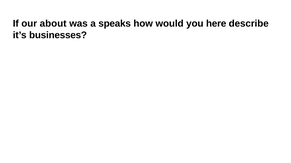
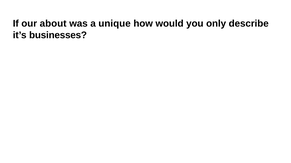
speaks: speaks -> unique (115, 24)
here: here -> only (216, 24)
